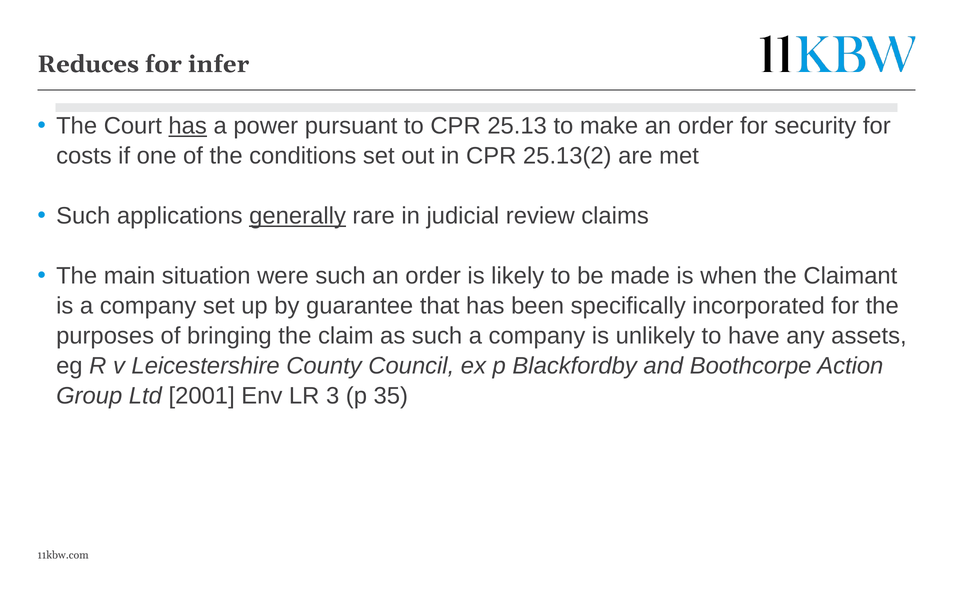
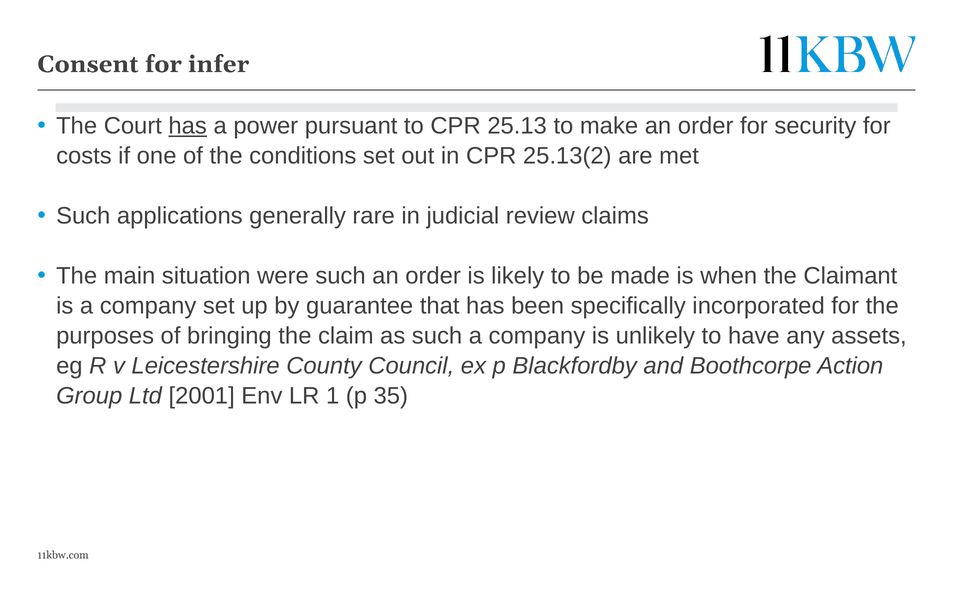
Reduces: Reduces -> Consent (88, 64)
generally underline: present -> none (298, 216)
3: 3 -> 1 (333, 396)
